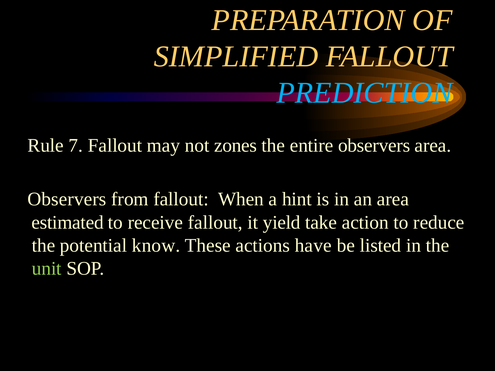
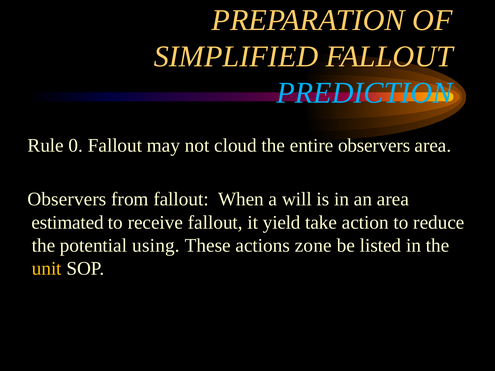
7: 7 -> 0 (76, 145)
zones: zones -> cloud (236, 145)
hint: hint -> will (297, 199)
know: know -> using (156, 246)
have: have -> zone (313, 246)
unit colour: light green -> yellow (47, 269)
